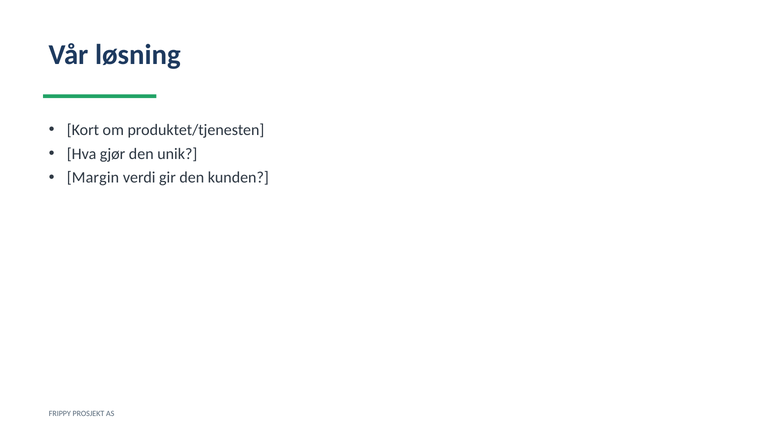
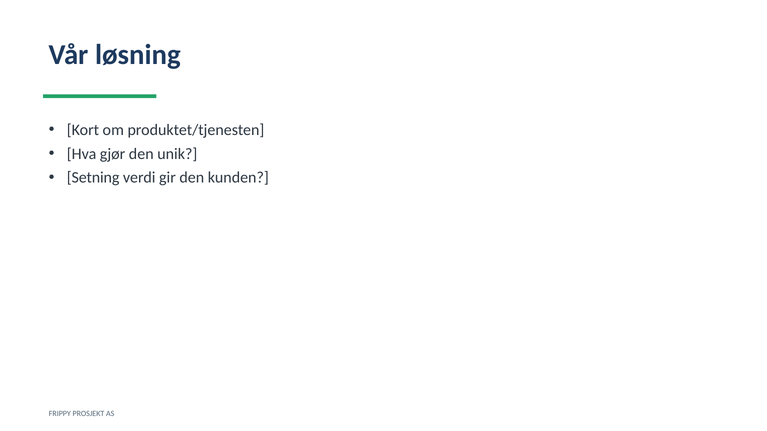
Margin: Margin -> Setning (93, 178)
